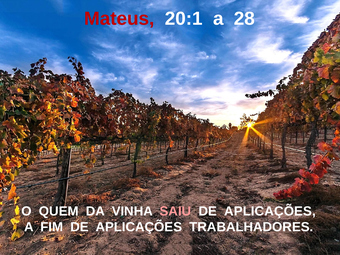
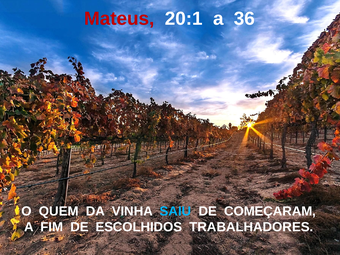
28: 28 -> 36 (244, 19)
SAIU colour: pink -> light blue (175, 211)
APLICAÇÕES: APLICAÇÕES -> COMEÇARAM (270, 211)
FIM DE APLICAÇÕES: APLICAÇÕES -> ESCOLHIDOS (139, 227)
